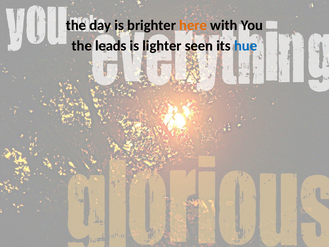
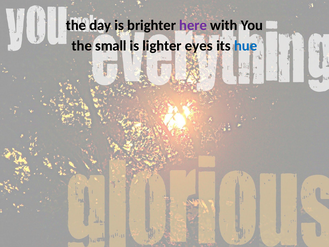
here colour: orange -> purple (193, 25)
leads: leads -> small (111, 46)
seen: seen -> eyes (199, 46)
